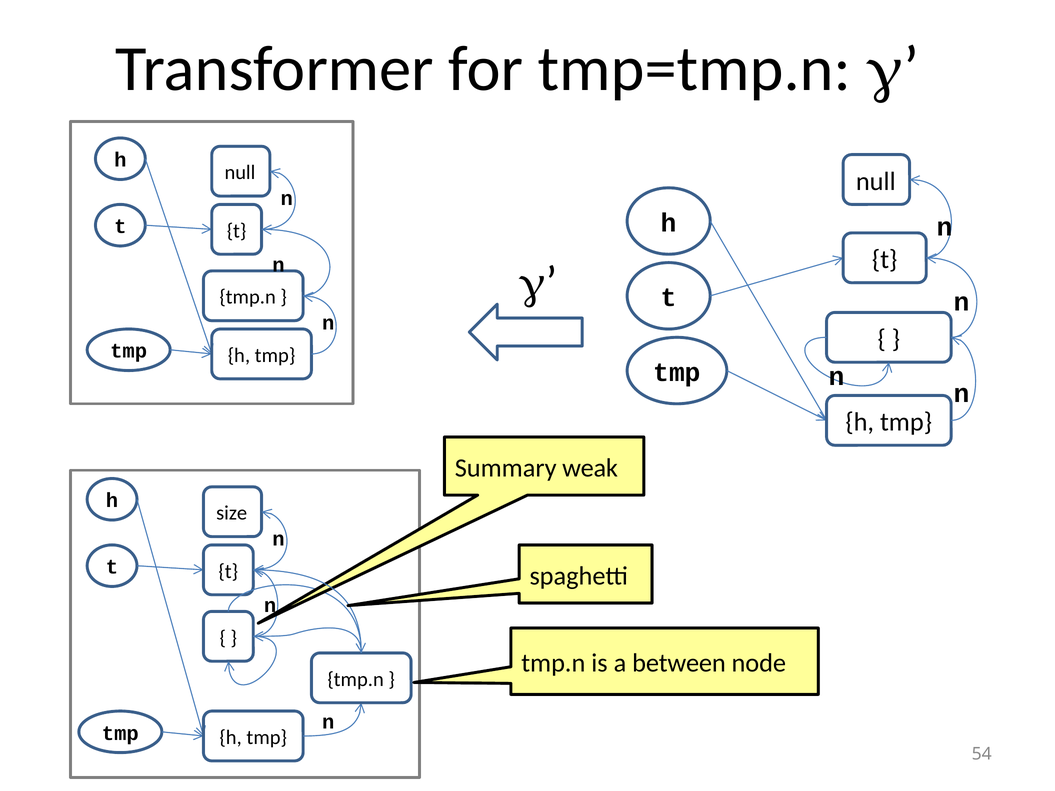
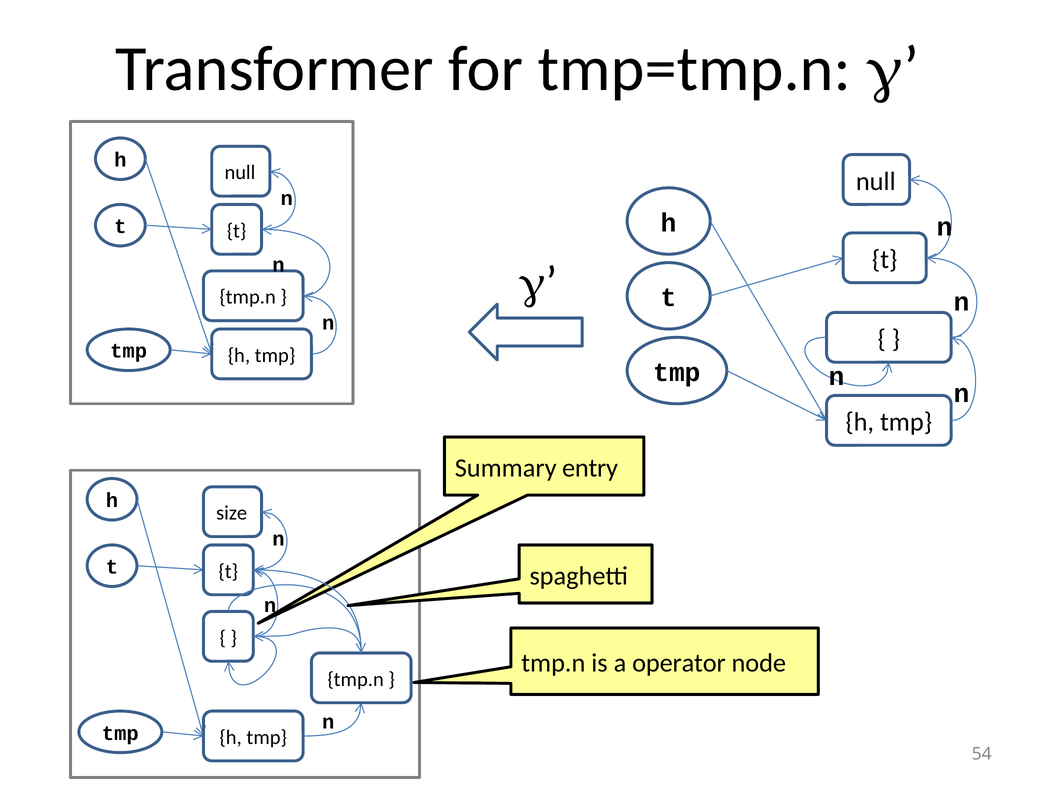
weak: weak -> entry (590, 468)
between: between -> operator (679, 663)
